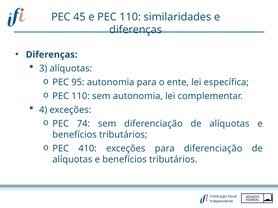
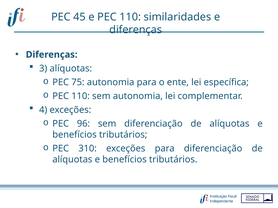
95: 95 -> 75 (78, 82)
74: 74 -> 96 (83, 124)
410: 410 -> 310 (88, 149)
